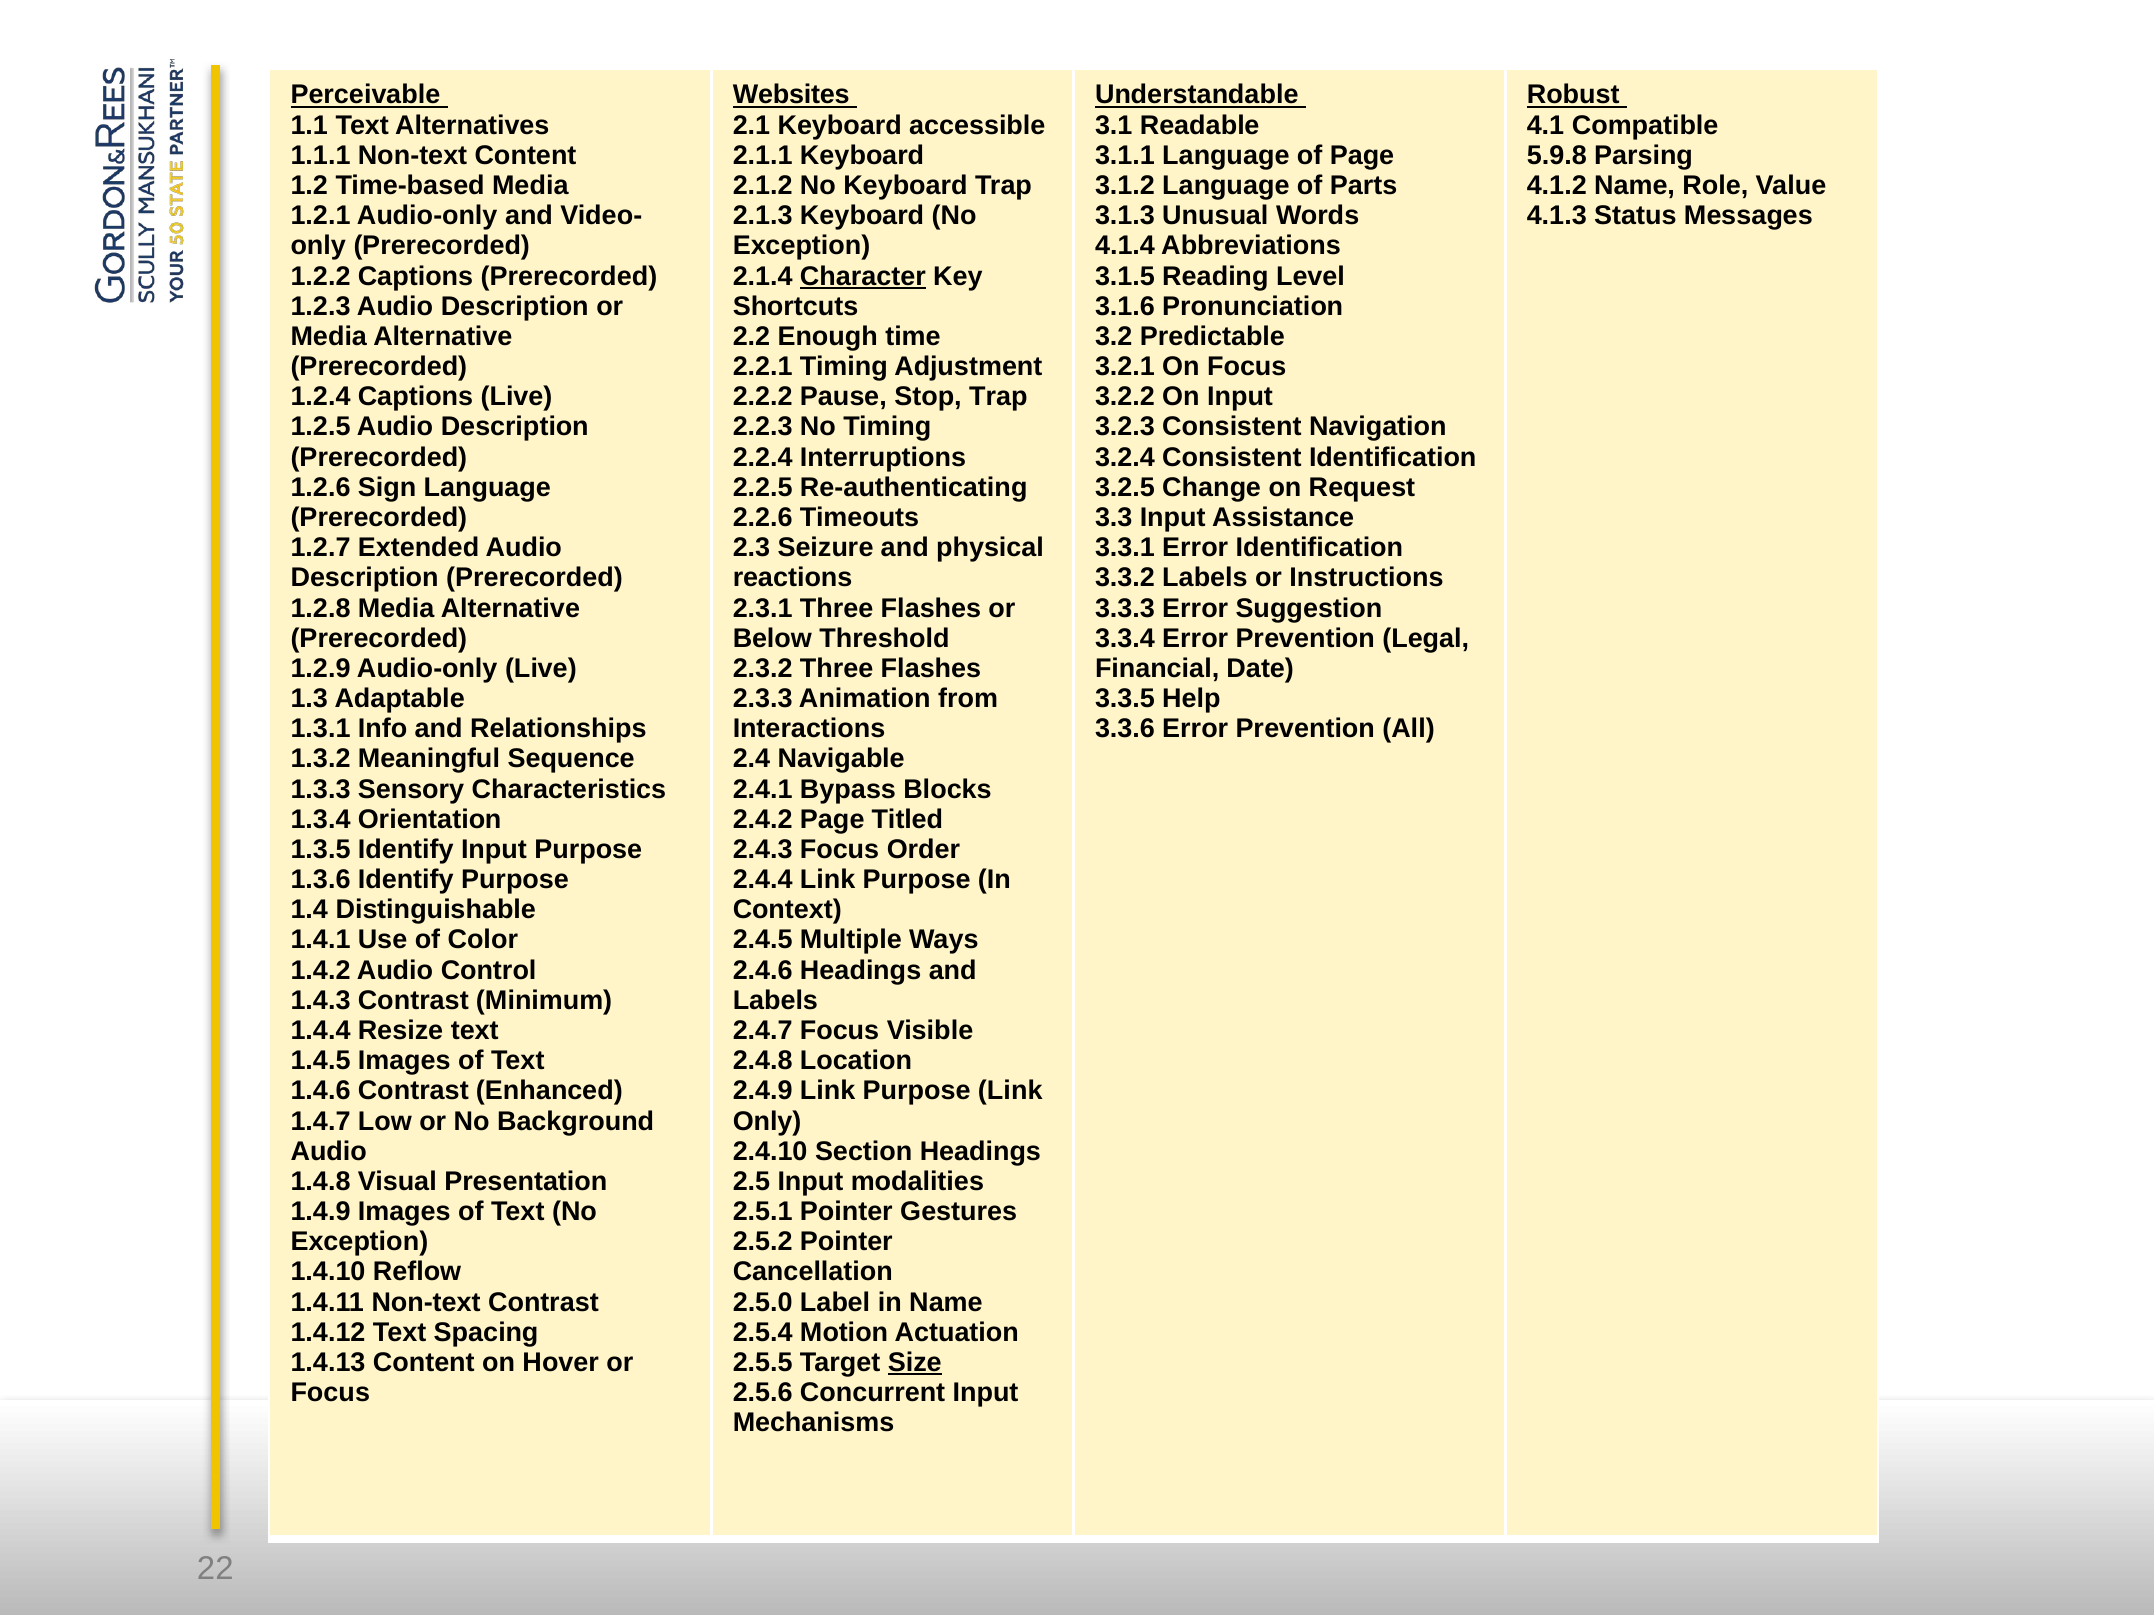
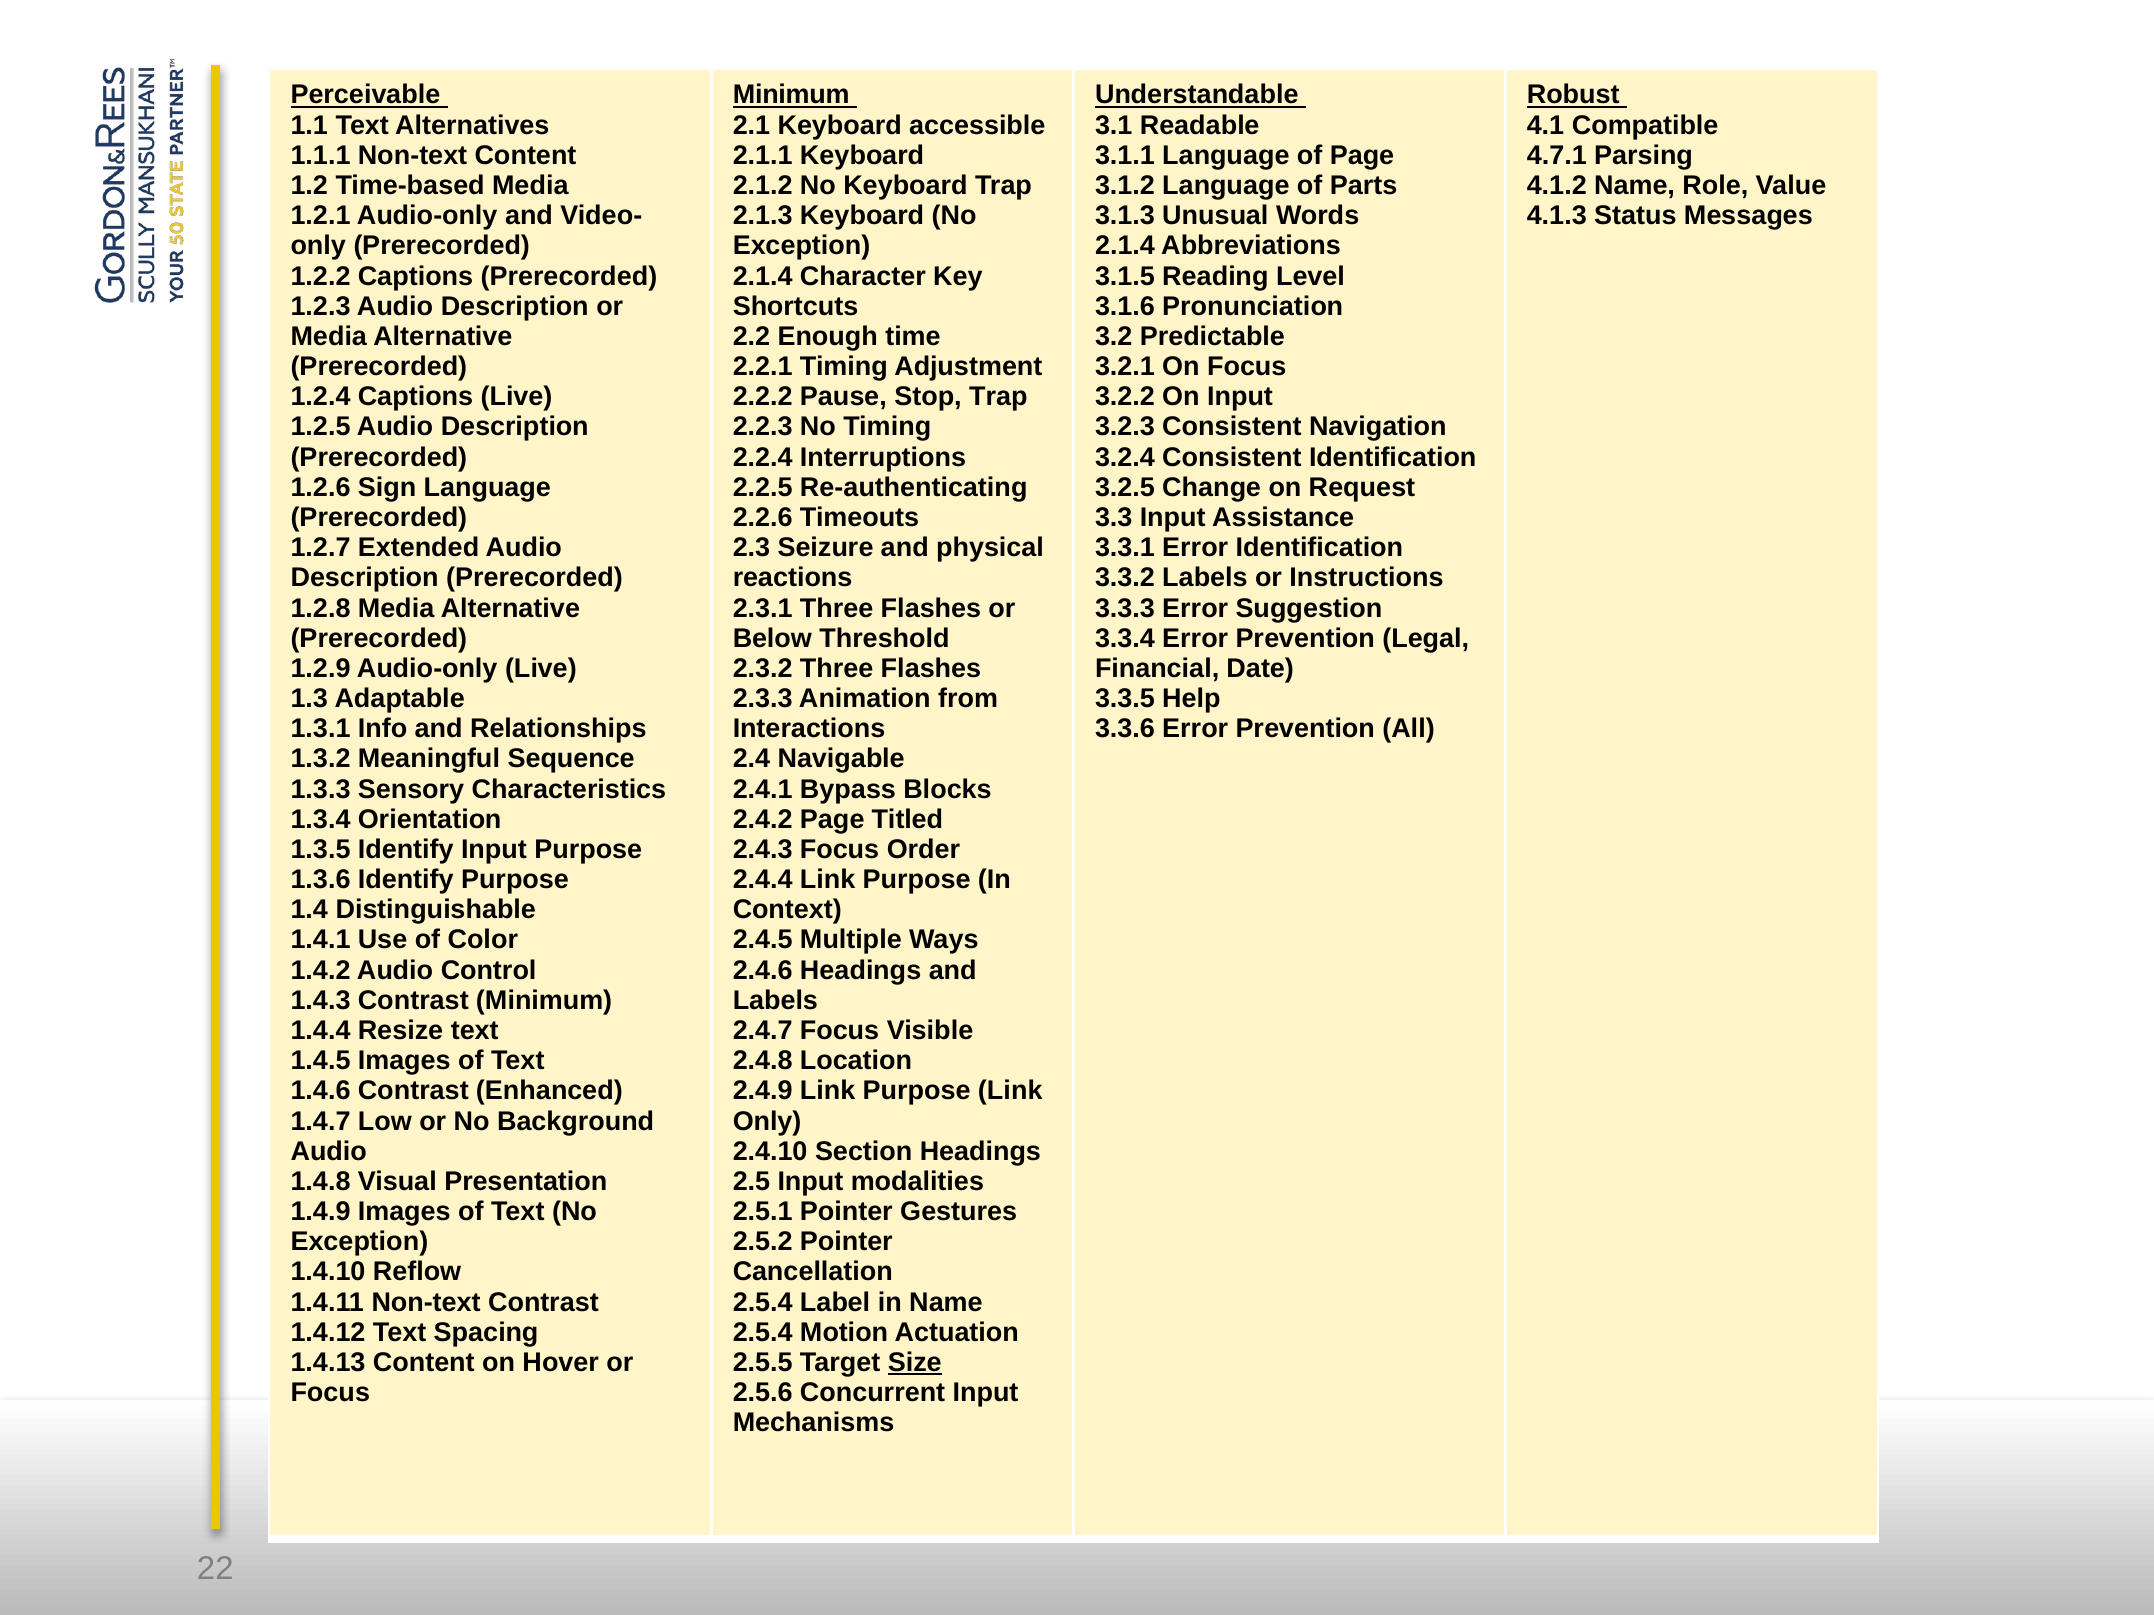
Websites: Websites -> Minimum (791, 95)
5.9.8: 5.9.8 -> 4.7.1 (1557, 155)
4.1.4: 4.1.4 -> 2.1.4 (1125, 246)
Character underline: present -> none (863, 276)
2.5.0: 2.5.0 -> 2.5.4 (763, 1303)
